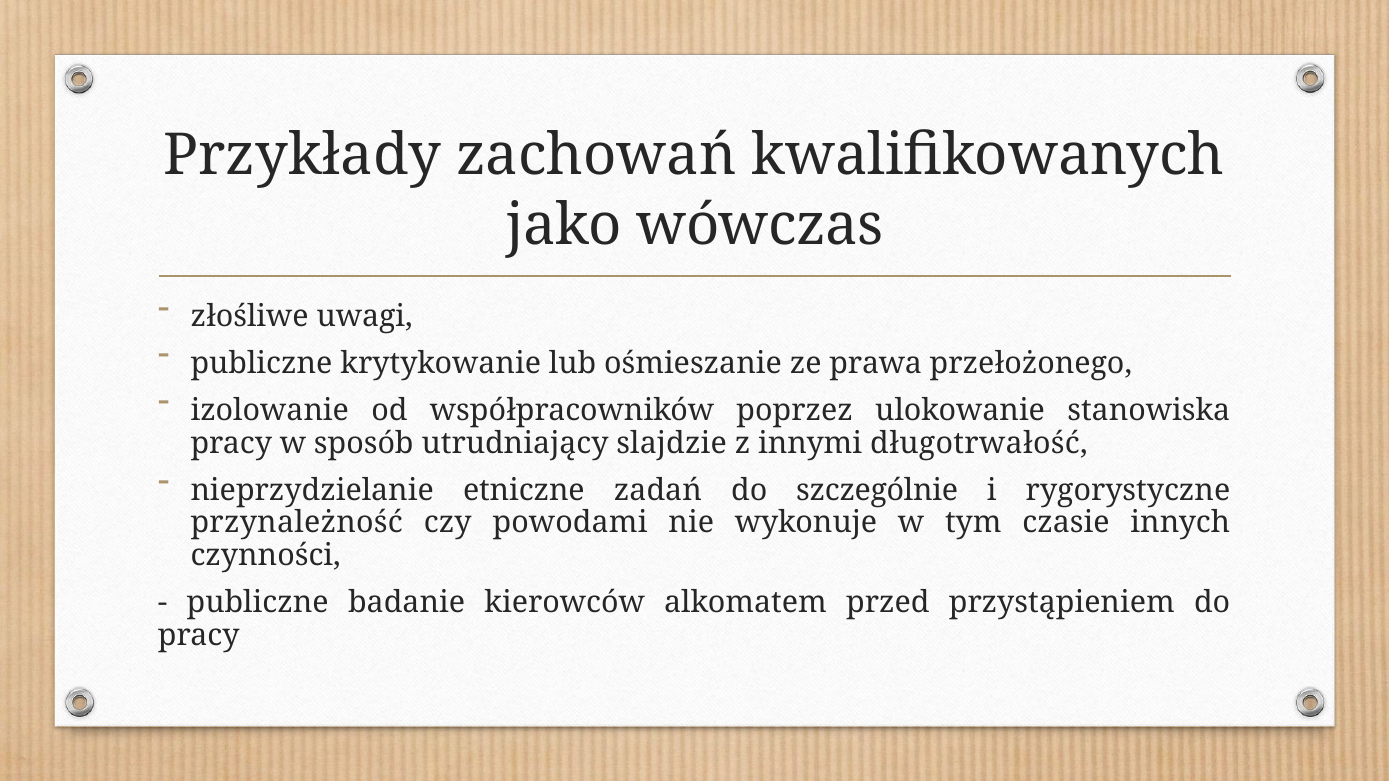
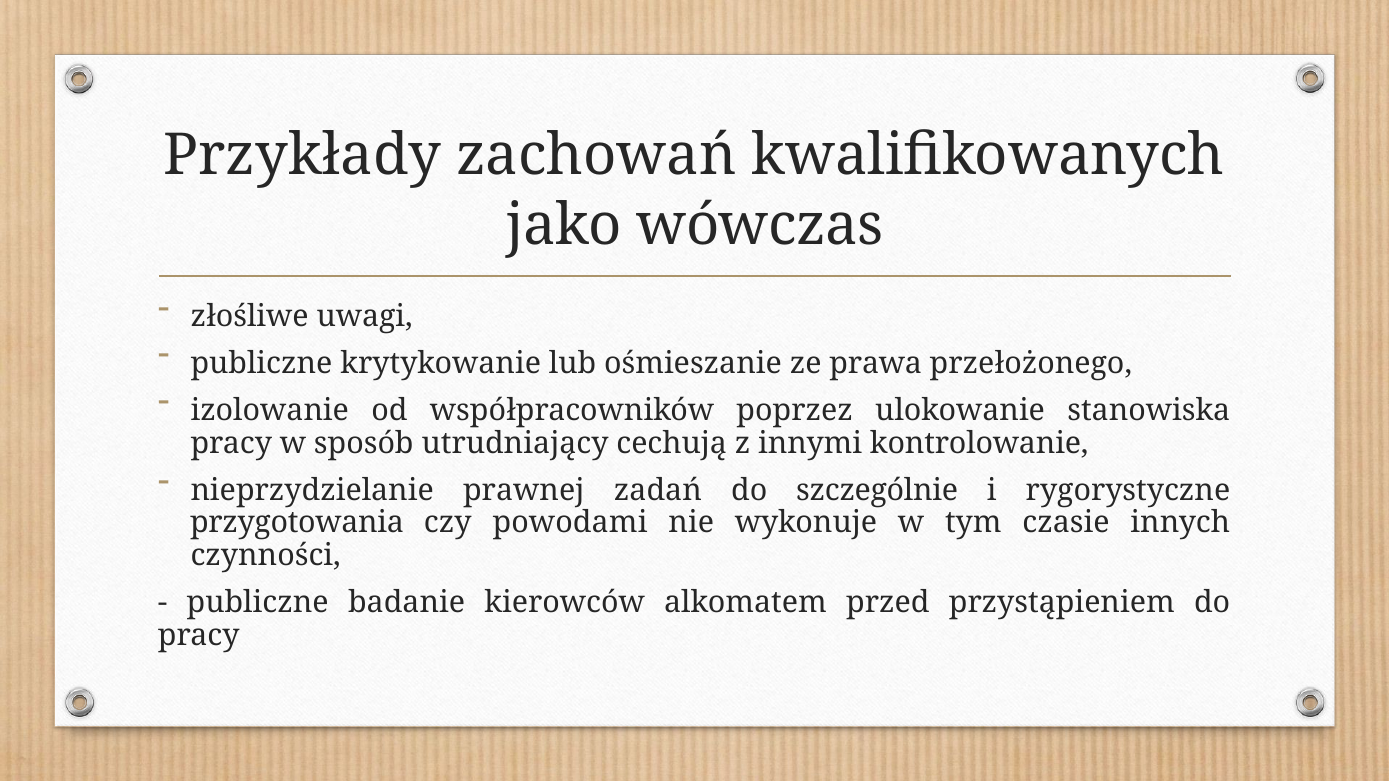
slajdzie: slajdzie -> cechują (672, 443)
długotrwałość: długotrwałość -> kontrolowanie (979, 443)
etniczne: etniczne -> prawnej (524, 490)
przynależność: przynależność -> przygotowania (297, 523)
